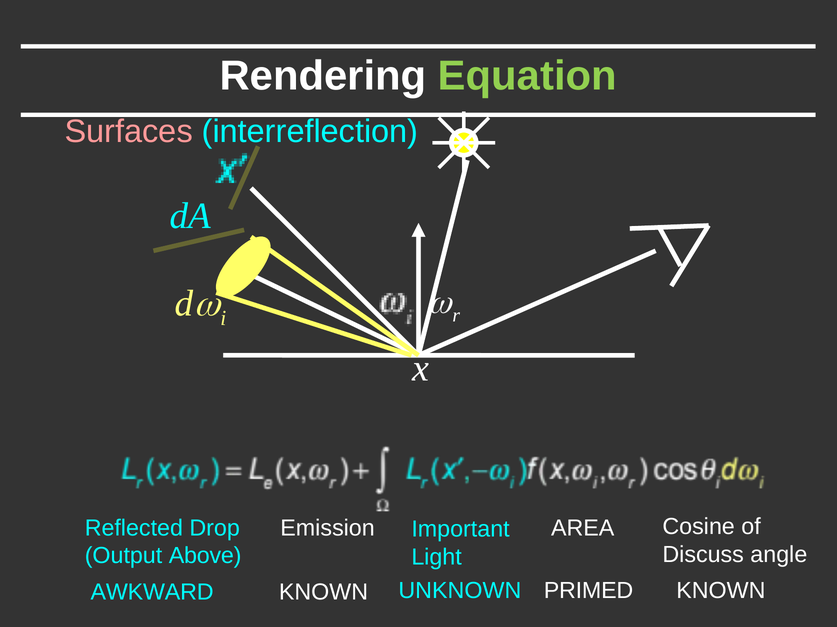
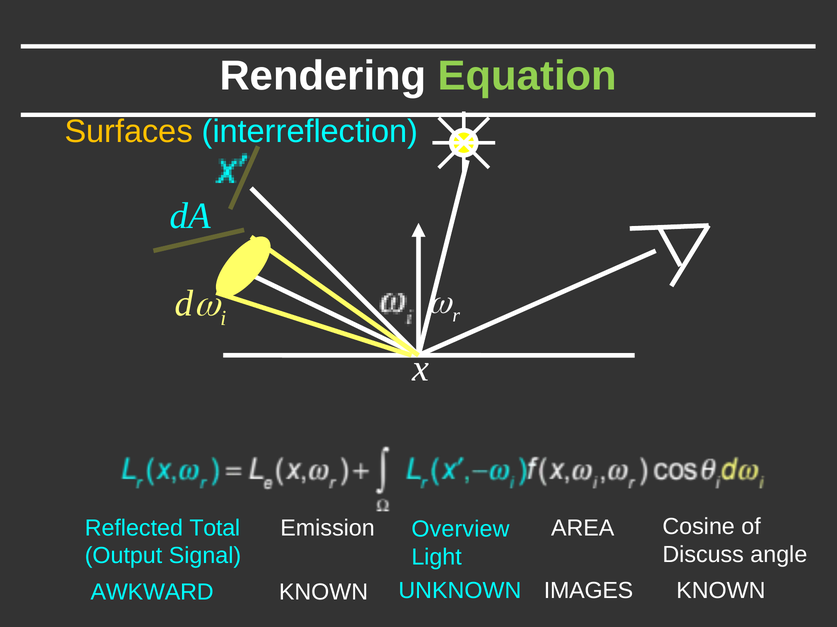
Surfaces colour: pink -> yellow (129, 132)
Drop: Drop -> Total (215, 529)
Important: Important -> Overview (460, 530)
Above: Above -> Signal (205, 556)
PRIMED: PRIMED -> IMAGES (589, 591)
